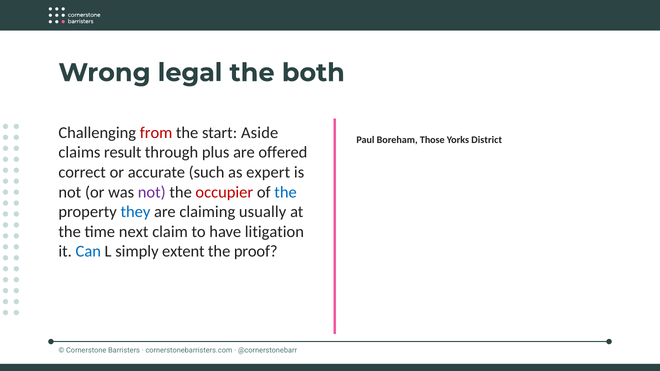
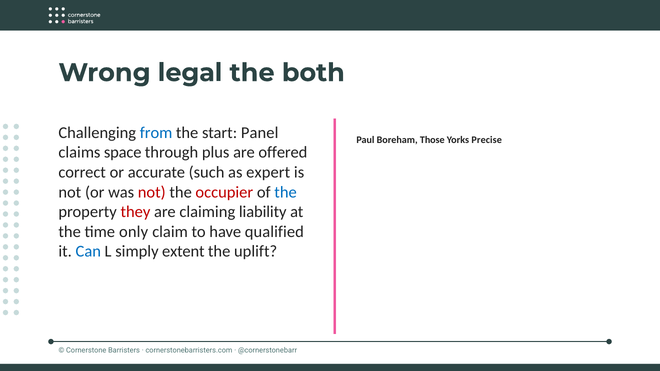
from colour: red -> blue (156, 133)
Aside: Aside -> Panel (260, 133)
District: District -> Precise (487, 140)
result: result -> space (123, 153)
not colour: purple -> red (152, 192)
they colour: blue -> red (135, 212)
usually: usually -> liability (263, 212)
next: next -> only (134, 232)
litigation: litigation -> qualified (274, 232)
proof: proof -> uplift (256, 252)
